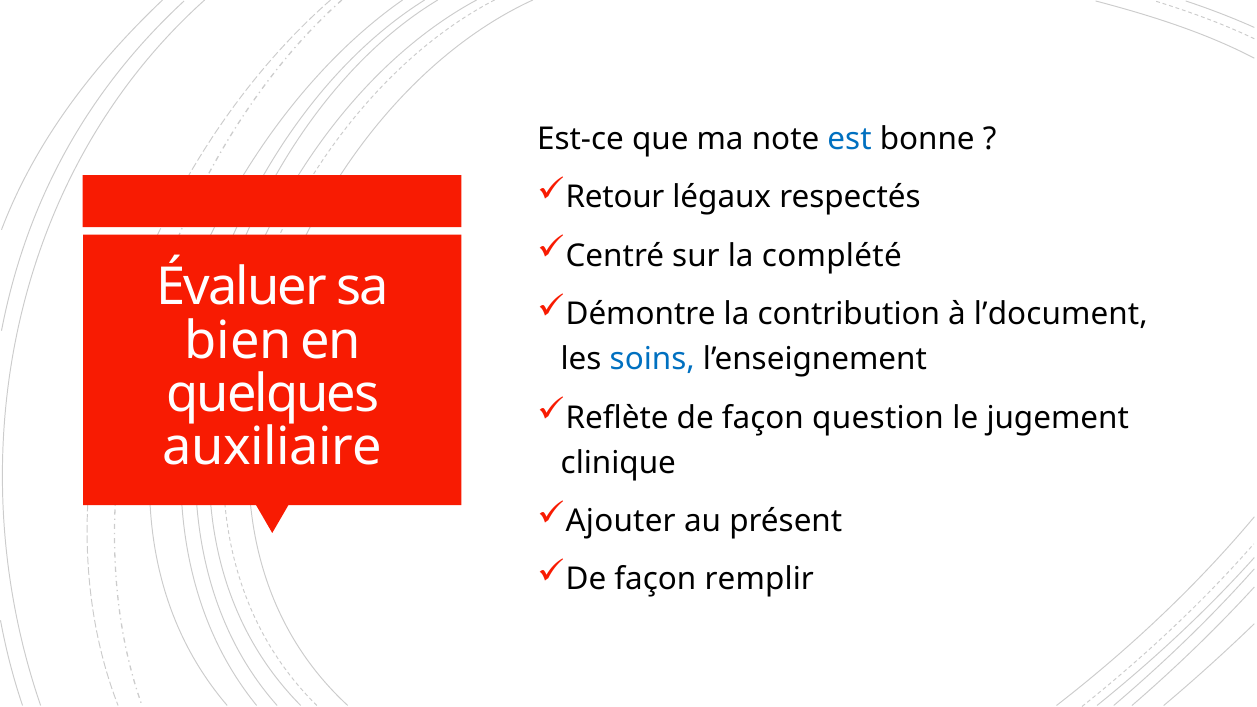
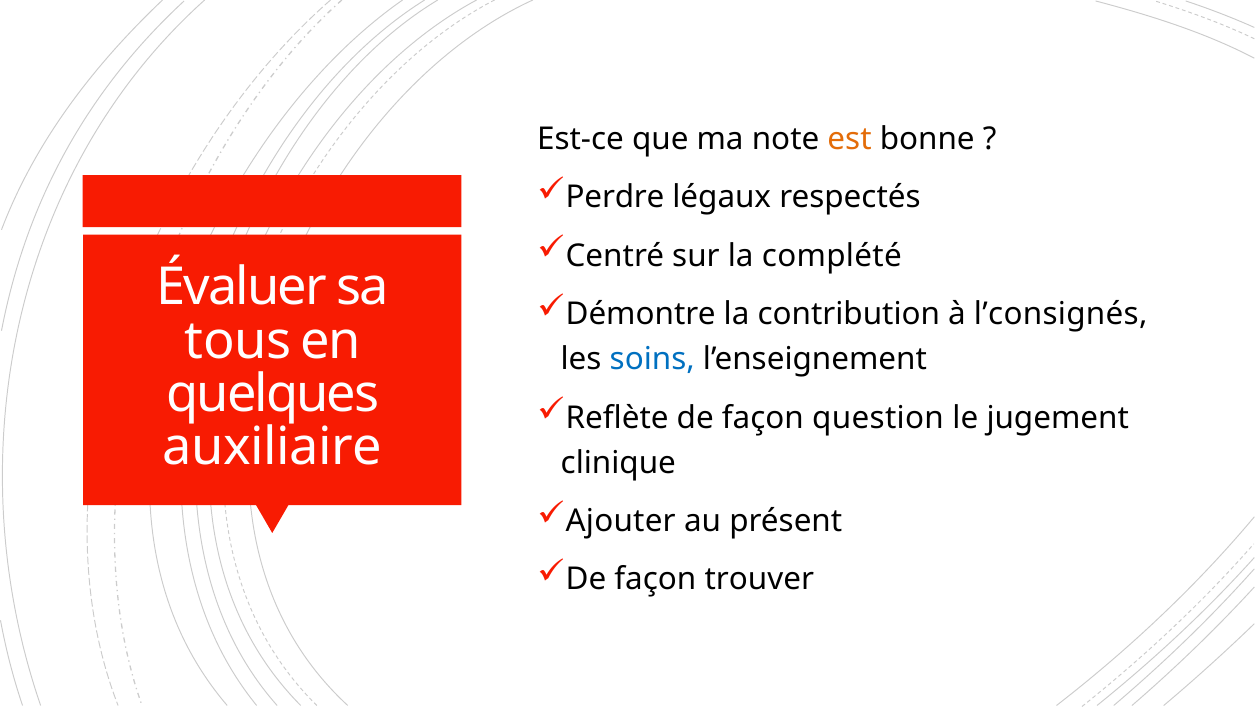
est colour: blue -> orange (850, 139)
Retour: Retour -> Perdre (615, 197)
l’document: l’document -> l’consignés (1061, 314)
bien: bien -> tous (238, 341)
remplir: remplir -> trouver (759, 580)
